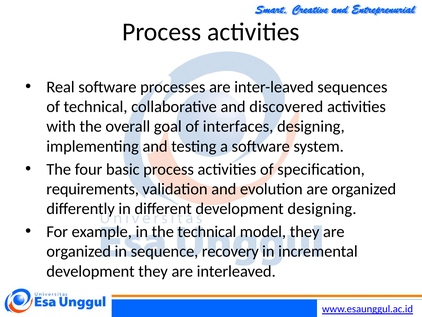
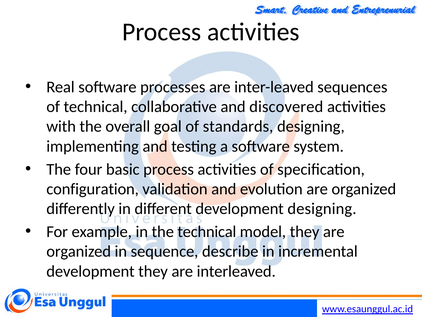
interfaces: interfaces -> standards (238, 126)
requirements: requirements -> configuration (93, 189)
recovery: recovery -> describe (230, 251)
